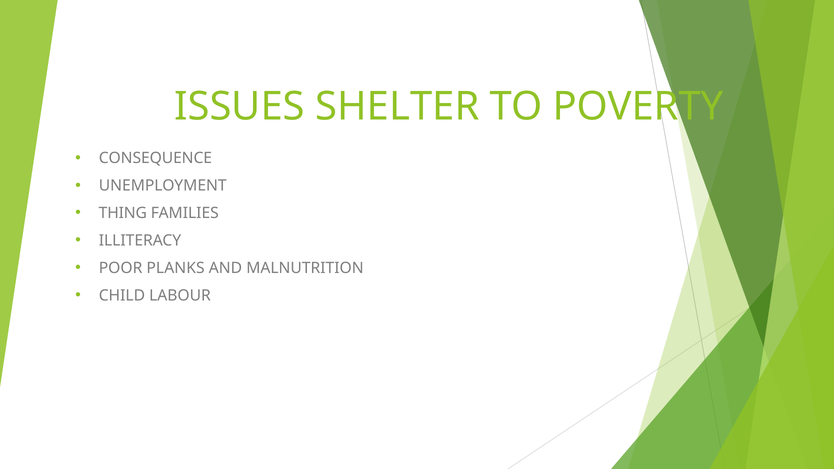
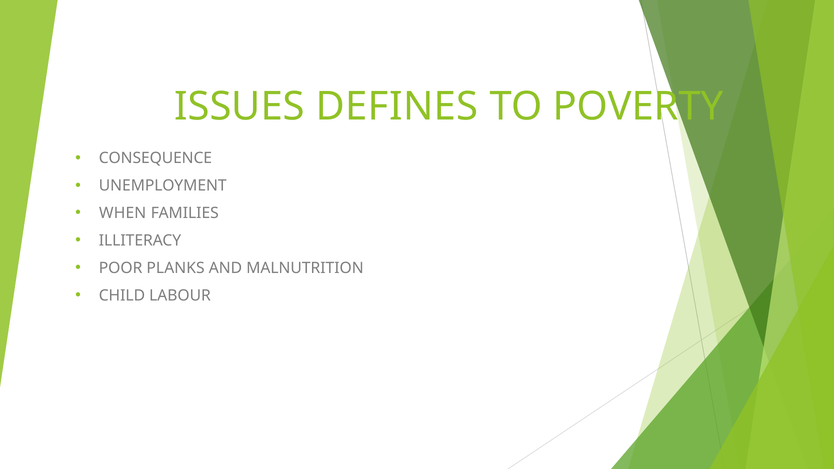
SHELTER: SHELTER -> DEFINES (397, 107)
THING: THING -> WHEN (123, 213)
